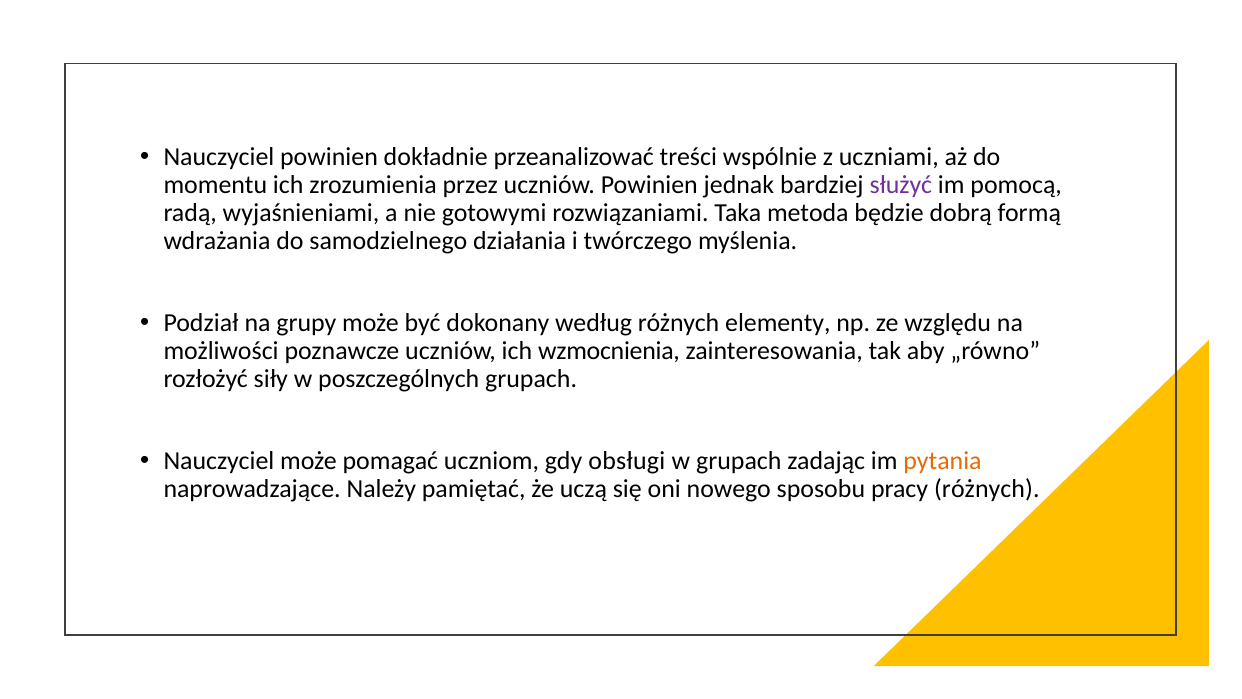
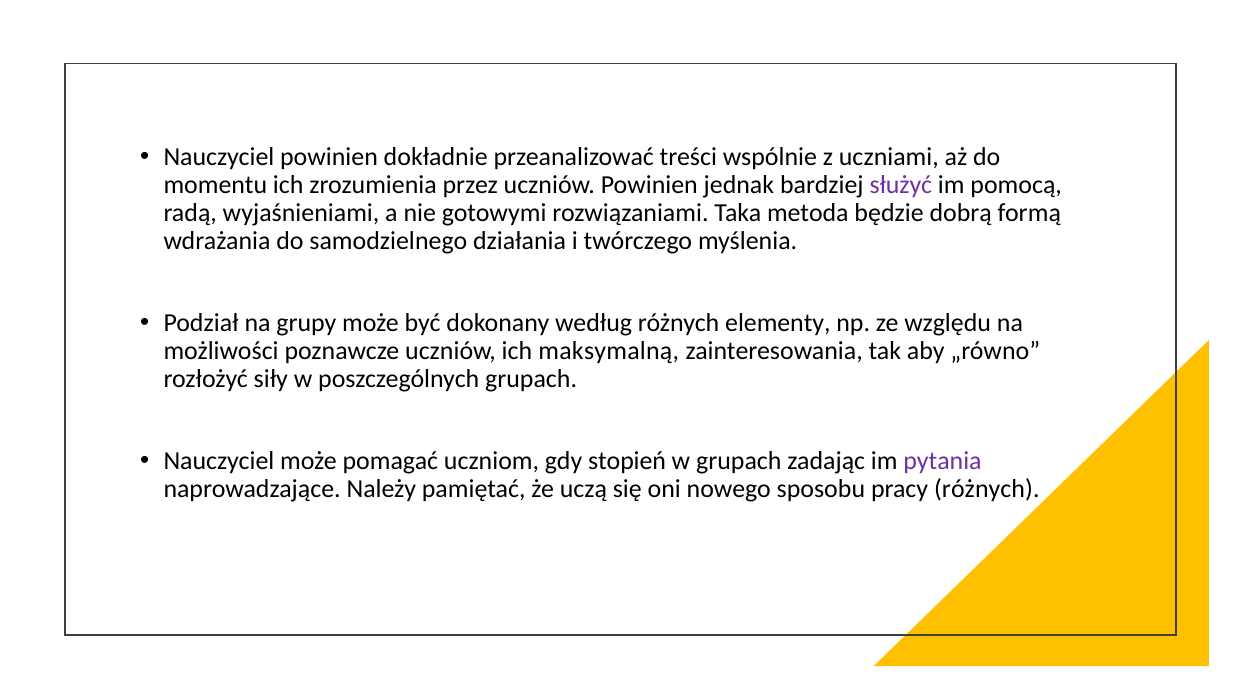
wzmocnienia: wzmocnienia -> maksymalną (609, 351)
obsługi: obsługi -> stopień (627, 461)
pytania colour: orange -> purple (942, 461)
